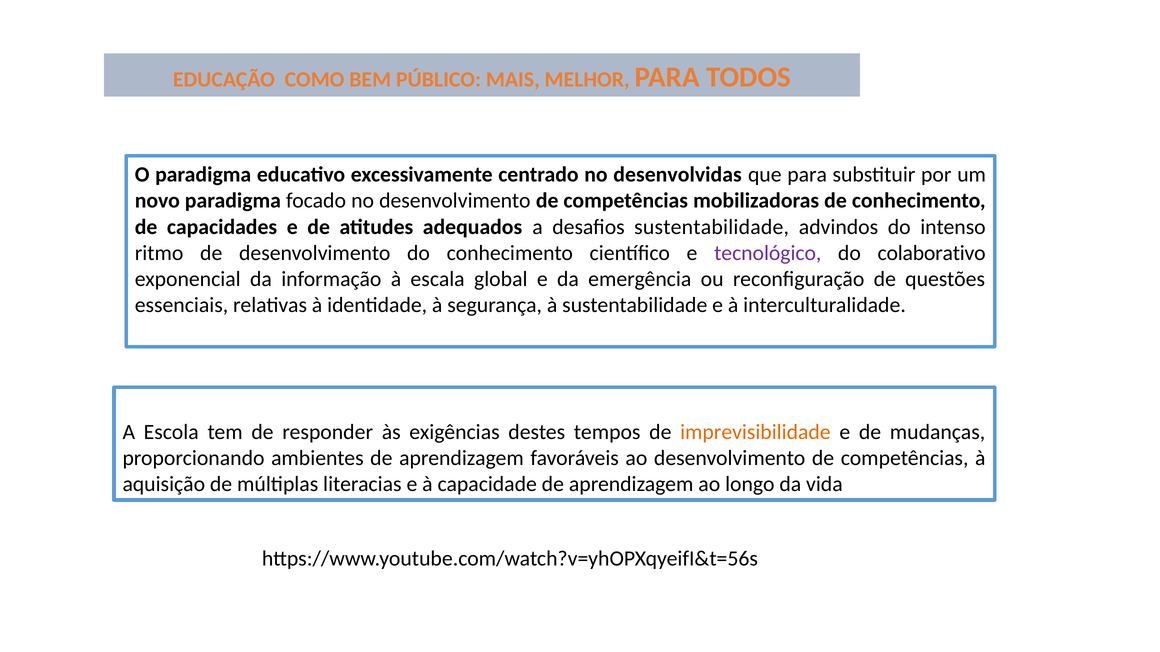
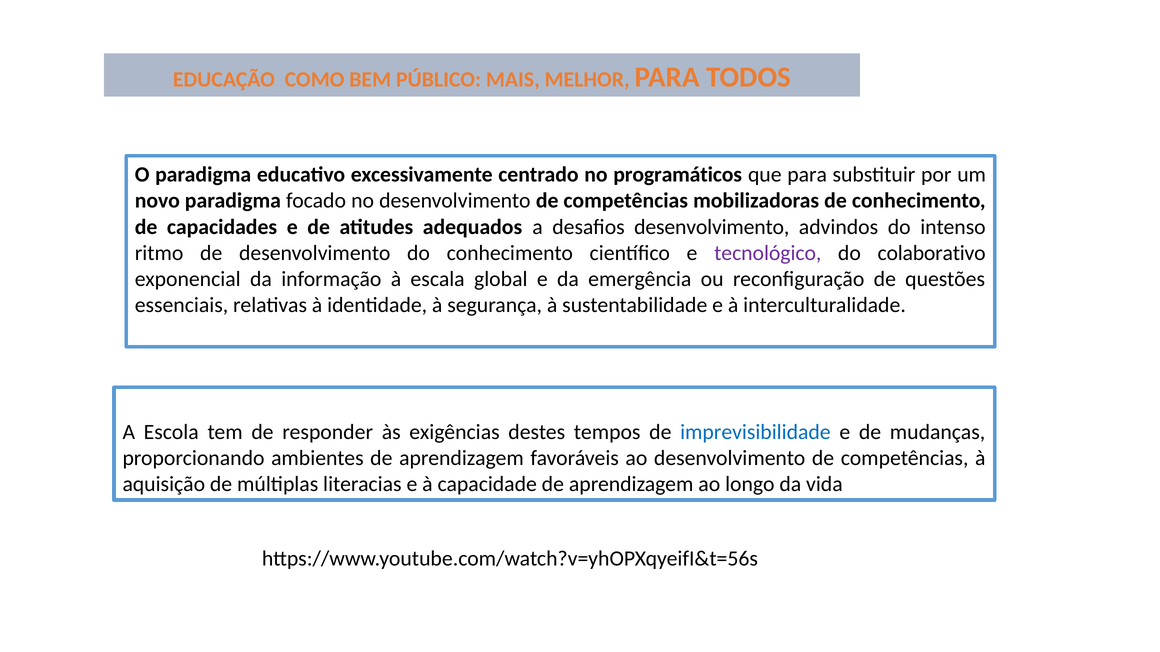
desenvolvidas: desenvolvidas -> programáticos (678, 175)
desafios sustentabilidade: sustentabilidade -> desenvolvimento (712, 227)
imprevisibilidade colour: orange -> blue (755, 432)
